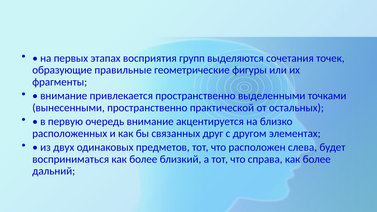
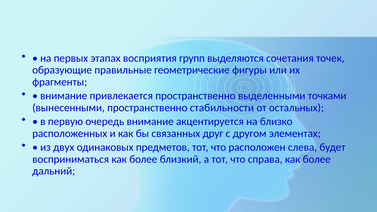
практической: практической -> стабильности (222, 108)
